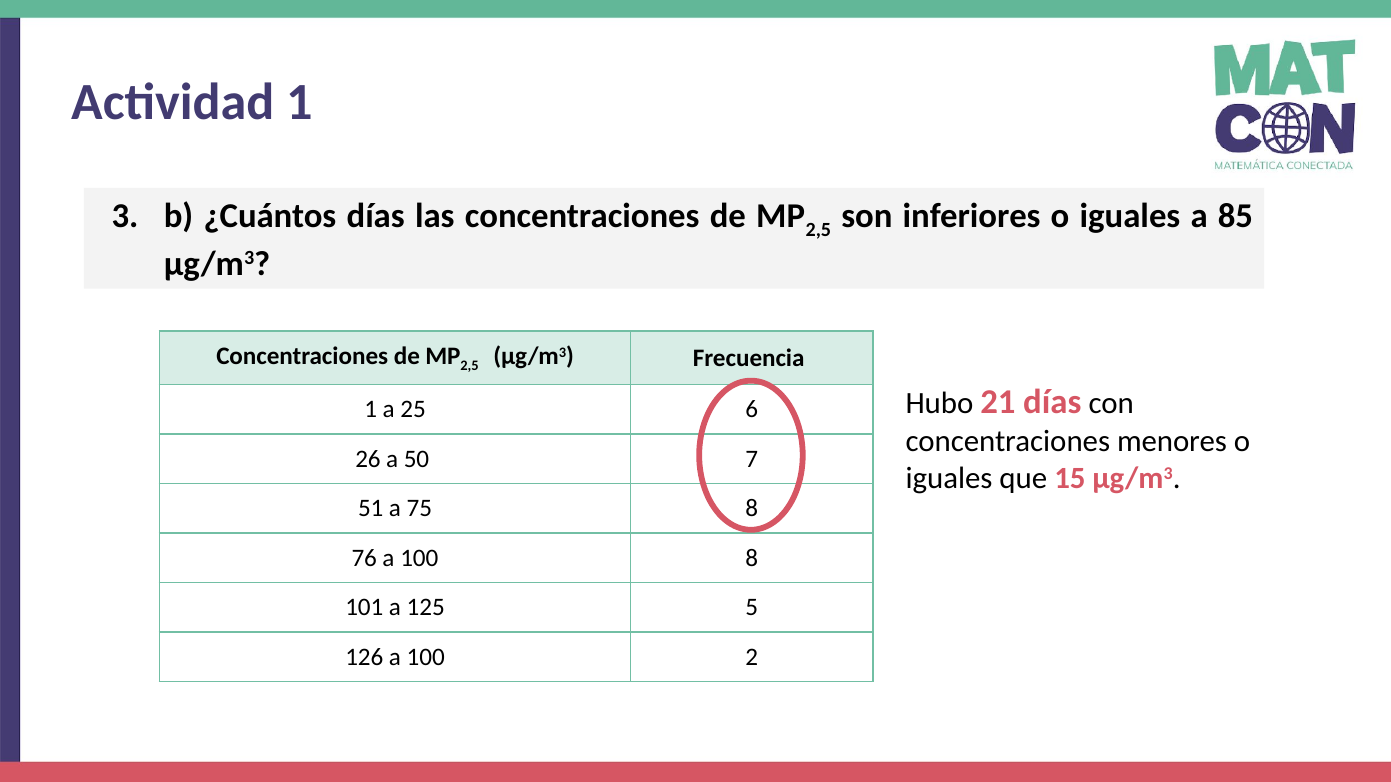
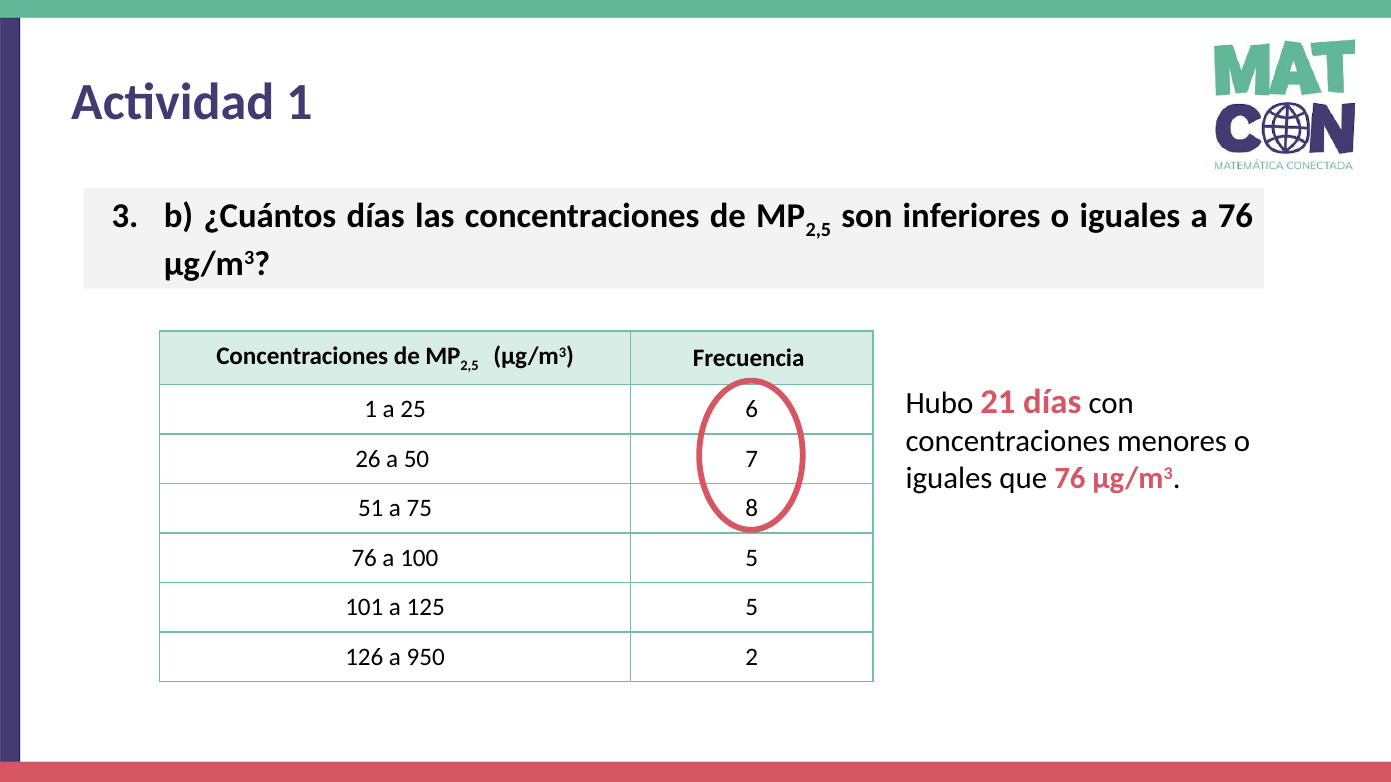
a 85: 85 -> 76 (1235, 216)
que 15: 15 -> 76 (1070, 479)
100 8: 8 -> 5 (752, 558)
126 a 100: 100 -> 950 (426, 657)
